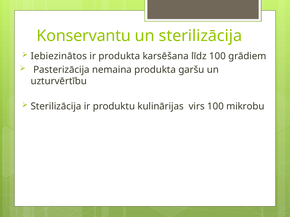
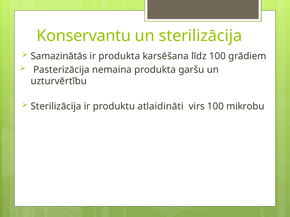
Iebiezinātos: Iebiezinātos -> Samazinātās (59, 56)
kulinārijas: kulinārijas -> atlaidināti (161, 107)
